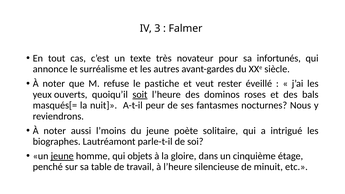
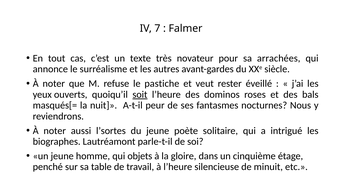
3: 3 -> 7 (157, 28)
infortunés: infortunés -> arrachées (279, 58)
l’moins: l’moins -> l’sortes (111, 131)
jeune underline: present -> none (62, 156)
